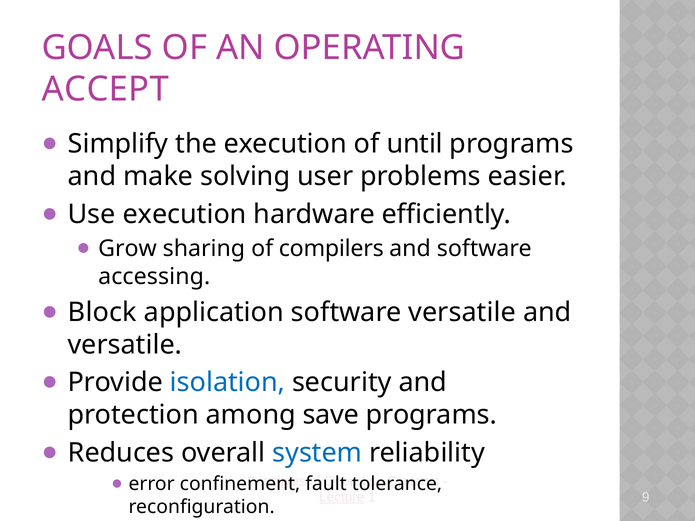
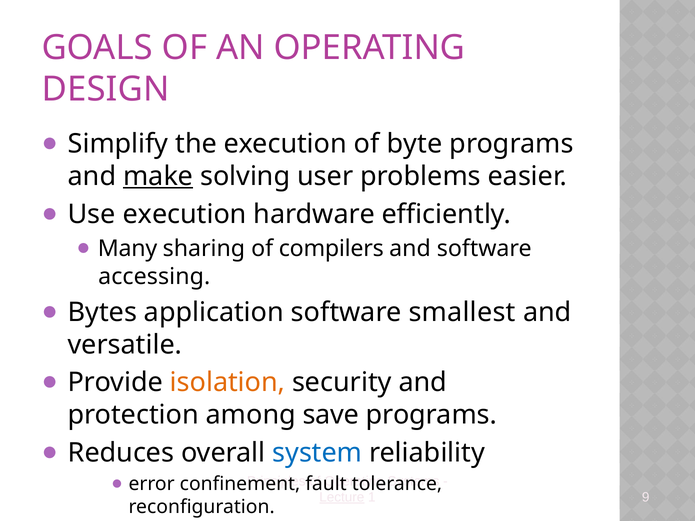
ACCEPT: ACCEPT -> DESIGN (106, 89)
until: until -> byte (414, 144)
make underline: none -> present (158, 176)
Grow: Grow -> Many (128, 249)
Block: Block -> Bytes (102, 312)
software versatile: versatile -> smallest (462, 312)
isolation colour: blue -> orange (228, 383)
